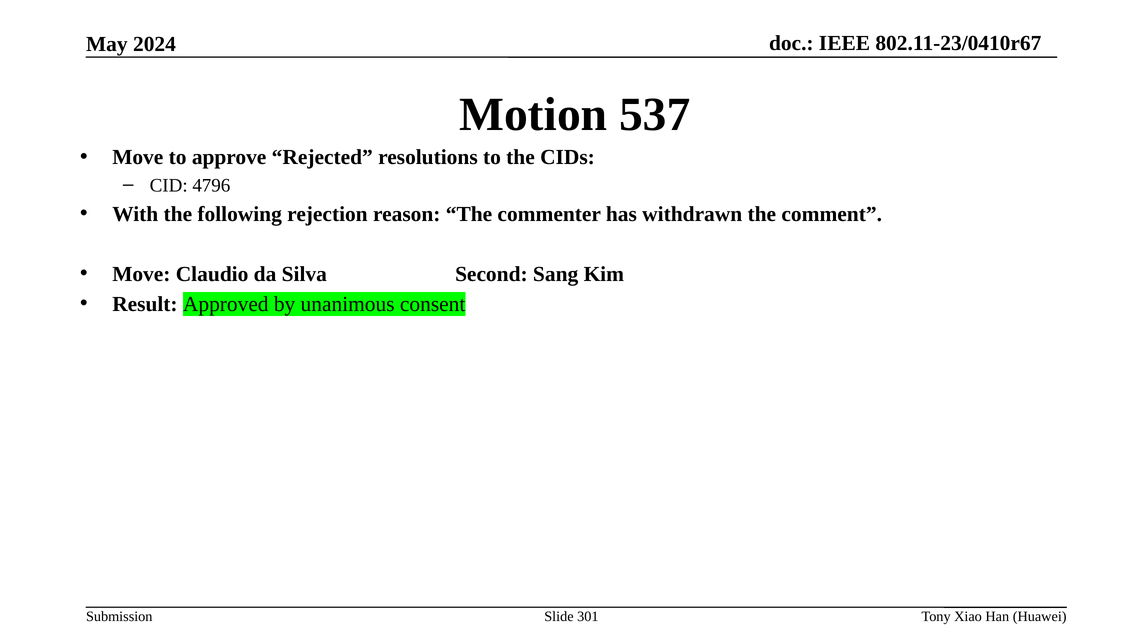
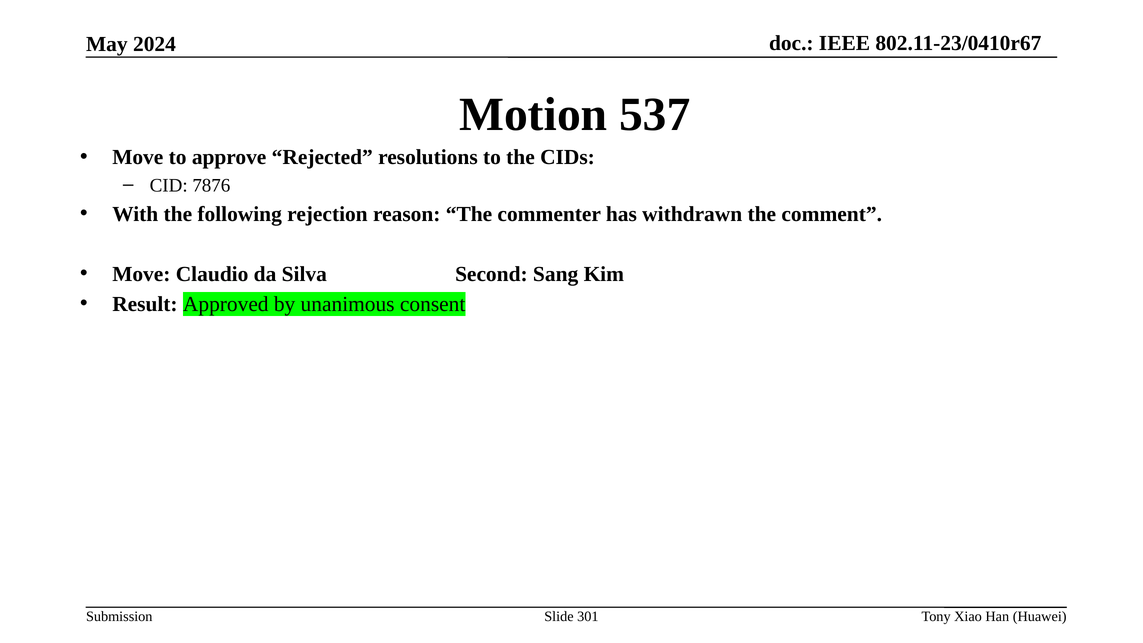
4796: 4796 -> 7876 (211, 185)
